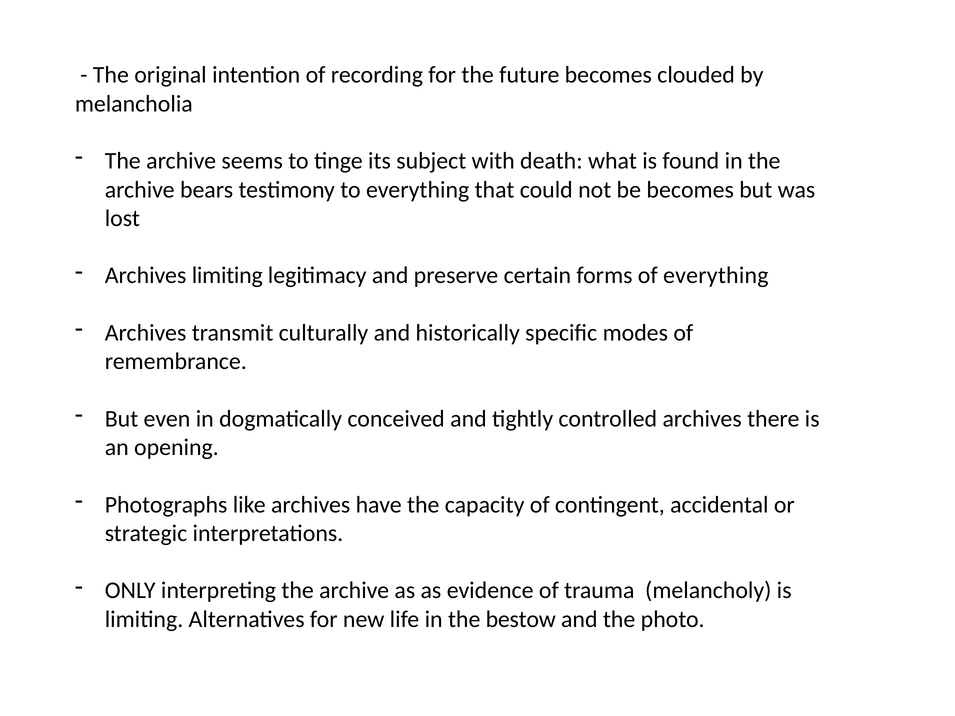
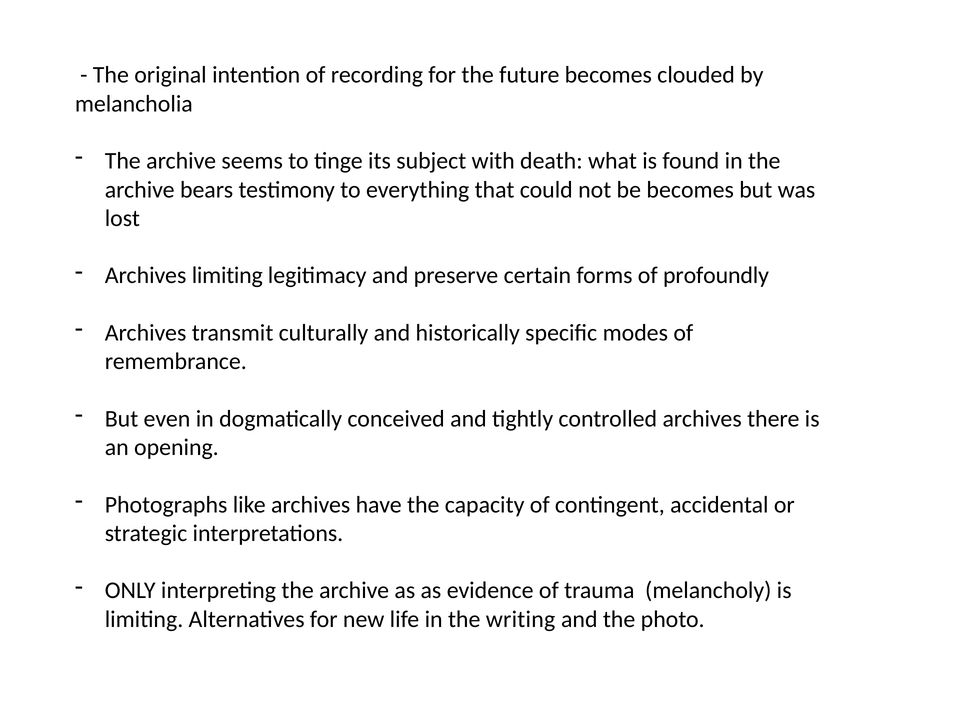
of everything: everything -> profoundly (716, 276)
bestow: bestow -> writing (521, 619)
